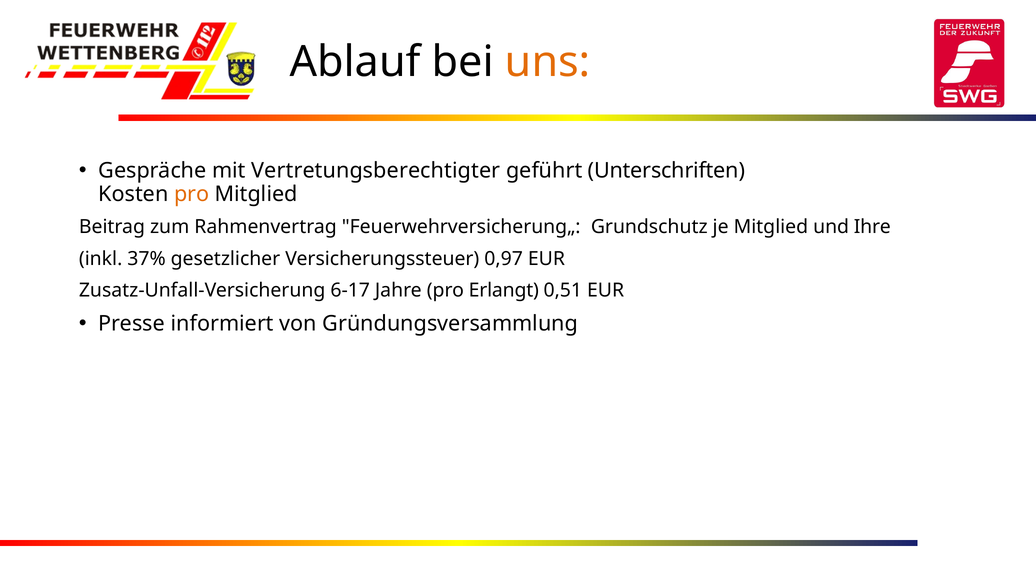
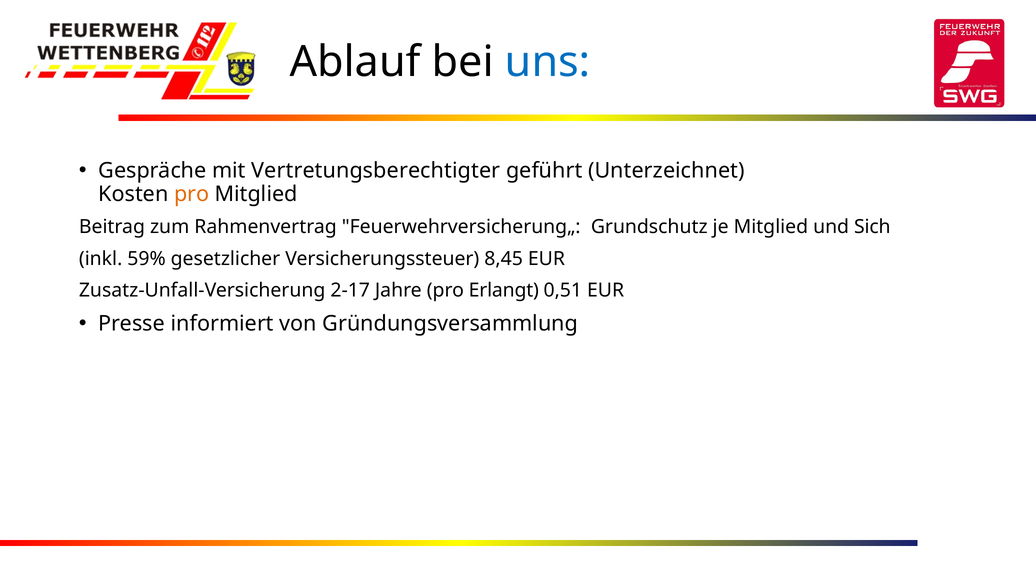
uns colour: orange -> blue (548, 62)
Unterschriften: Unterschriften -> Unterzeichnet (666, 171)
Ihre: Ihre -> Sich (872, 227)
37%: 37% -> 59% (147, 259)
0,97: 0,97 -> 8,45 (504, 259)
6-17: 6-17 -> 2-17 (350, 290)
